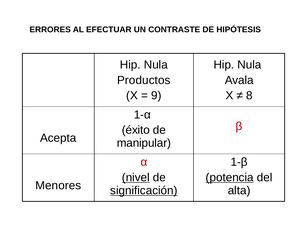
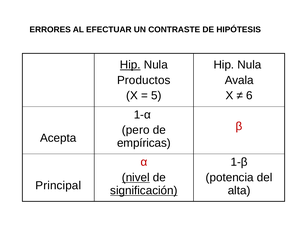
Hip underline: none -> present (130, 65)
9: 9 -> 5 (156, 96)
8: 8 -> 6 (249, 96)
éxito: éxito -> pero (136, 130)
manipular: manipular -> empíricas (144, 143)
potencia underline: present -> none (230, 177)
Menores: Menores -> Principal (58, 185)
